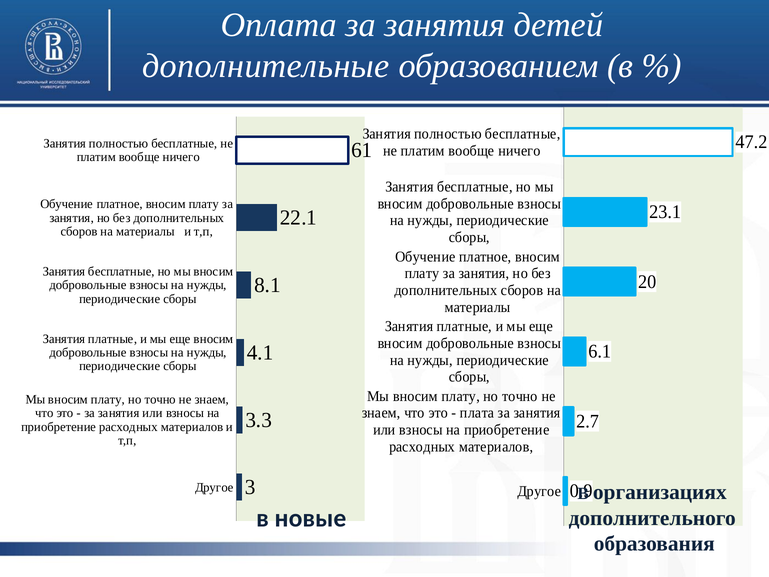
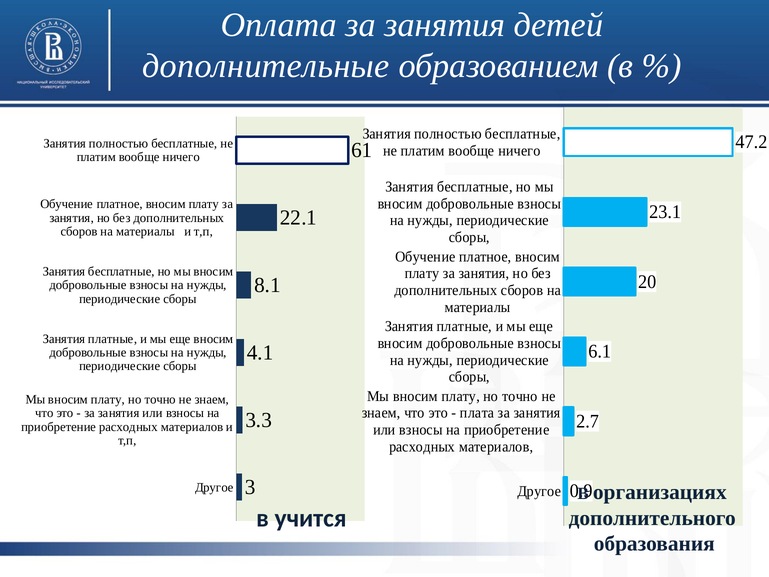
новые: новые -> учится (311, 518)
